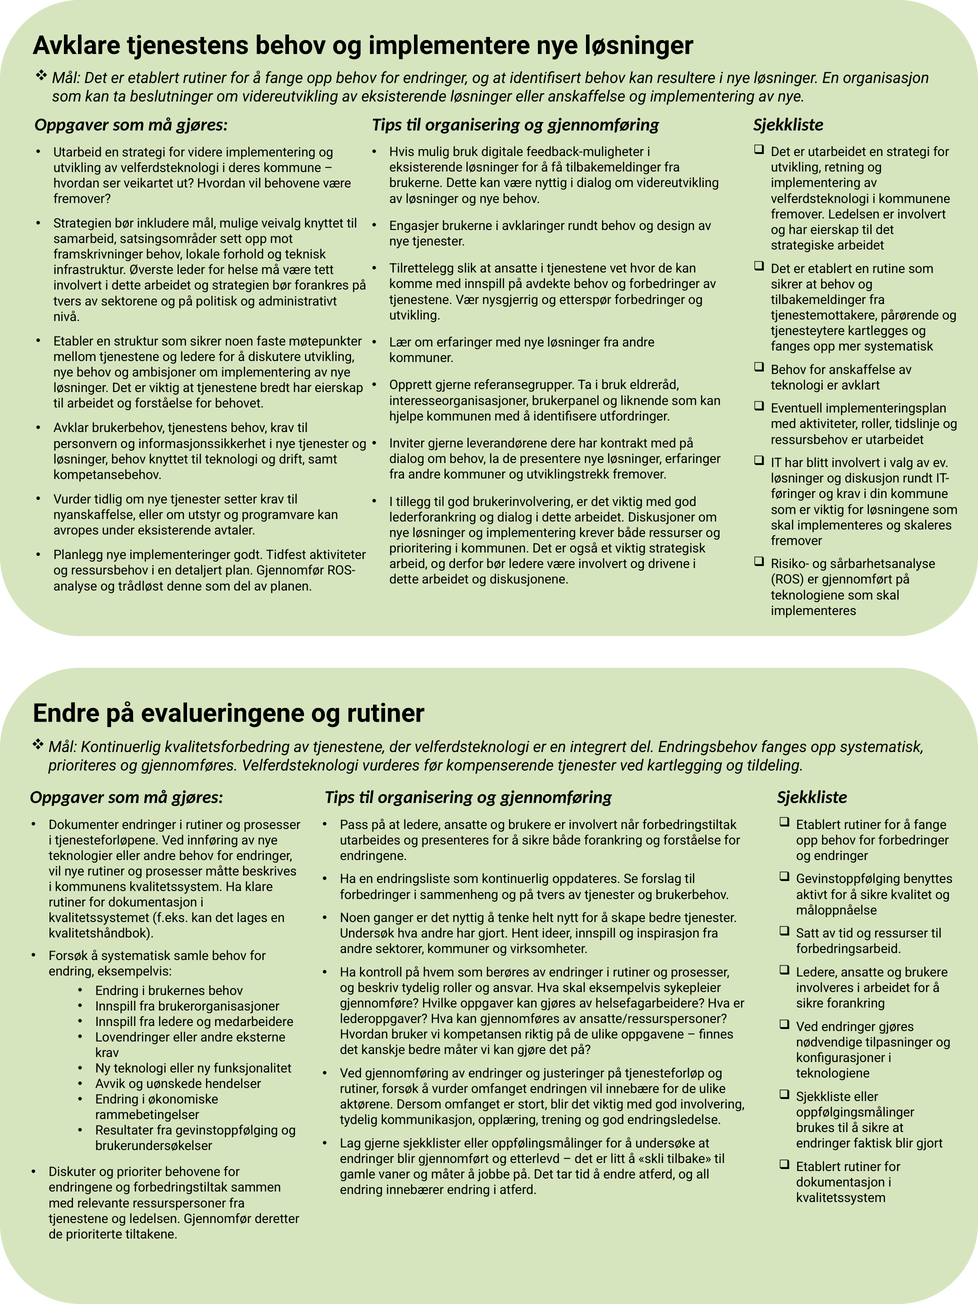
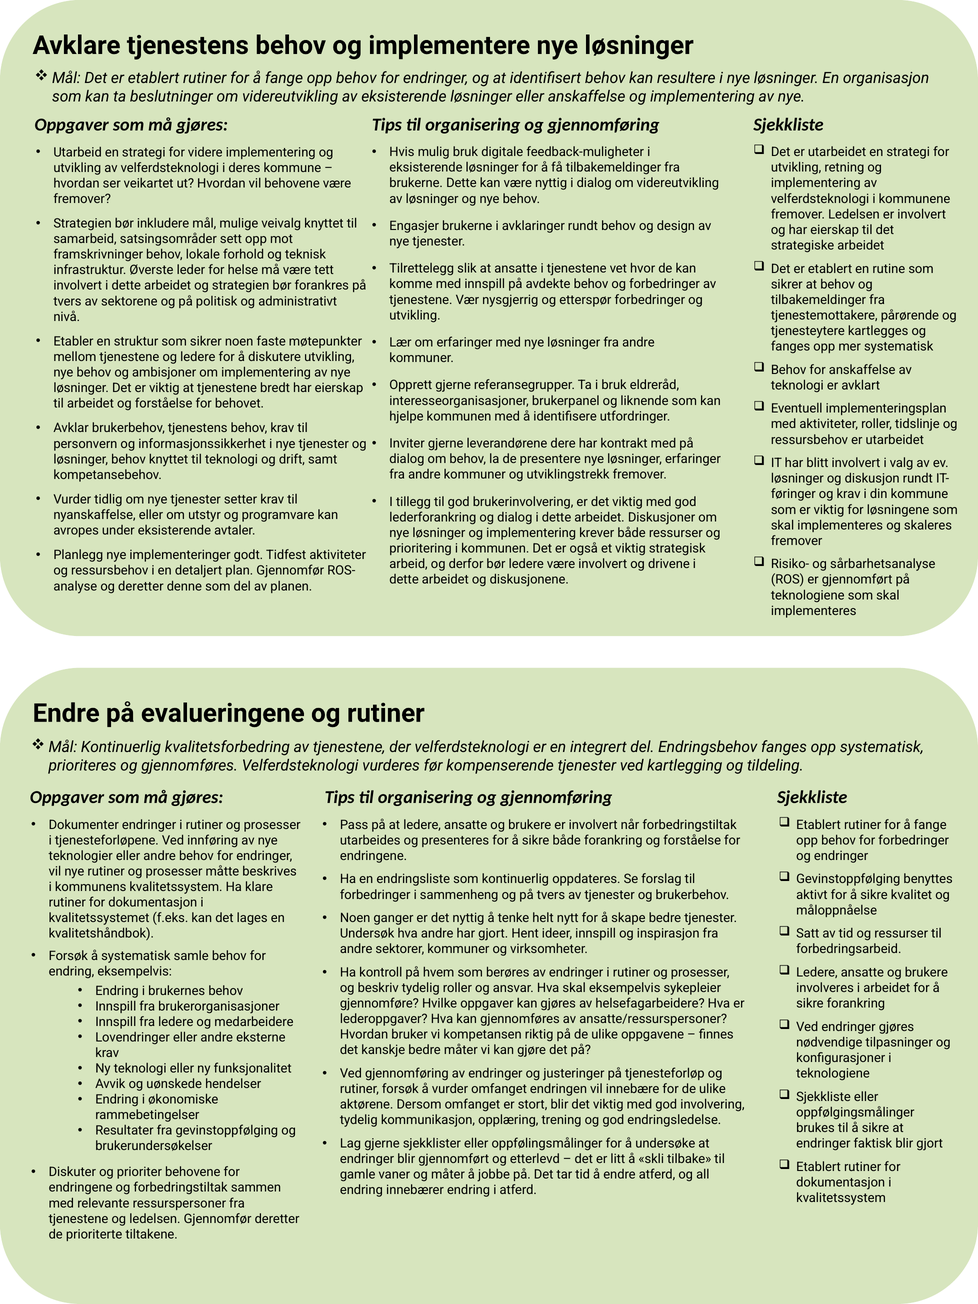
og trådløst: trådløst -> deretter (141, 586)
